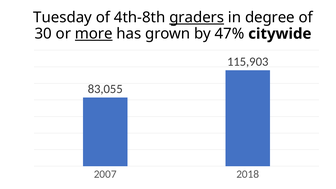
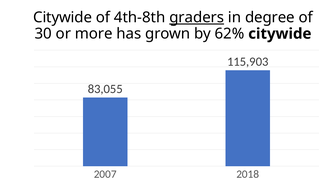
Tuesday: Tuesday -> Citywide (63, 17)
more underline: present -> none (94, 34)
47%: 47% -> 62% (230, 34)
